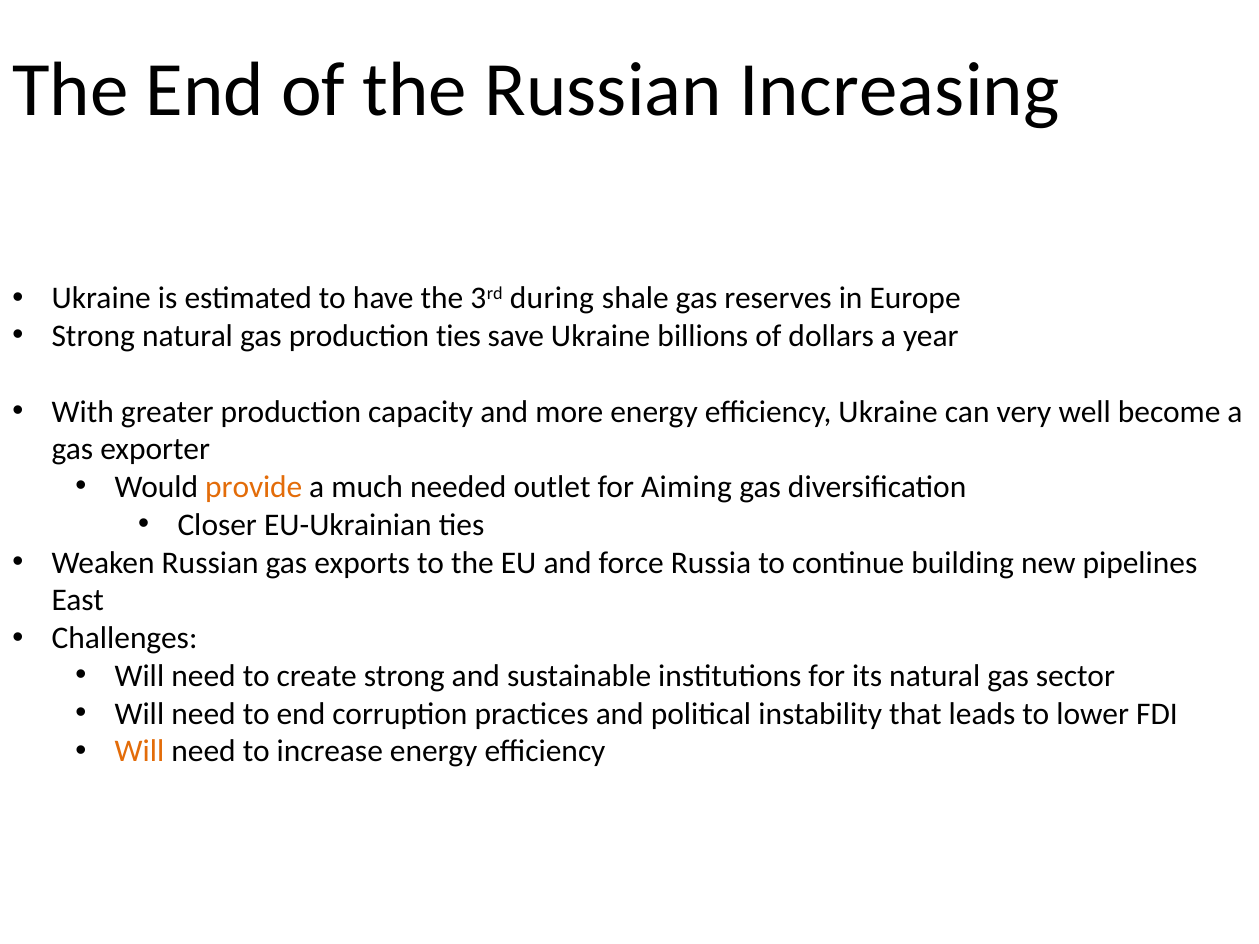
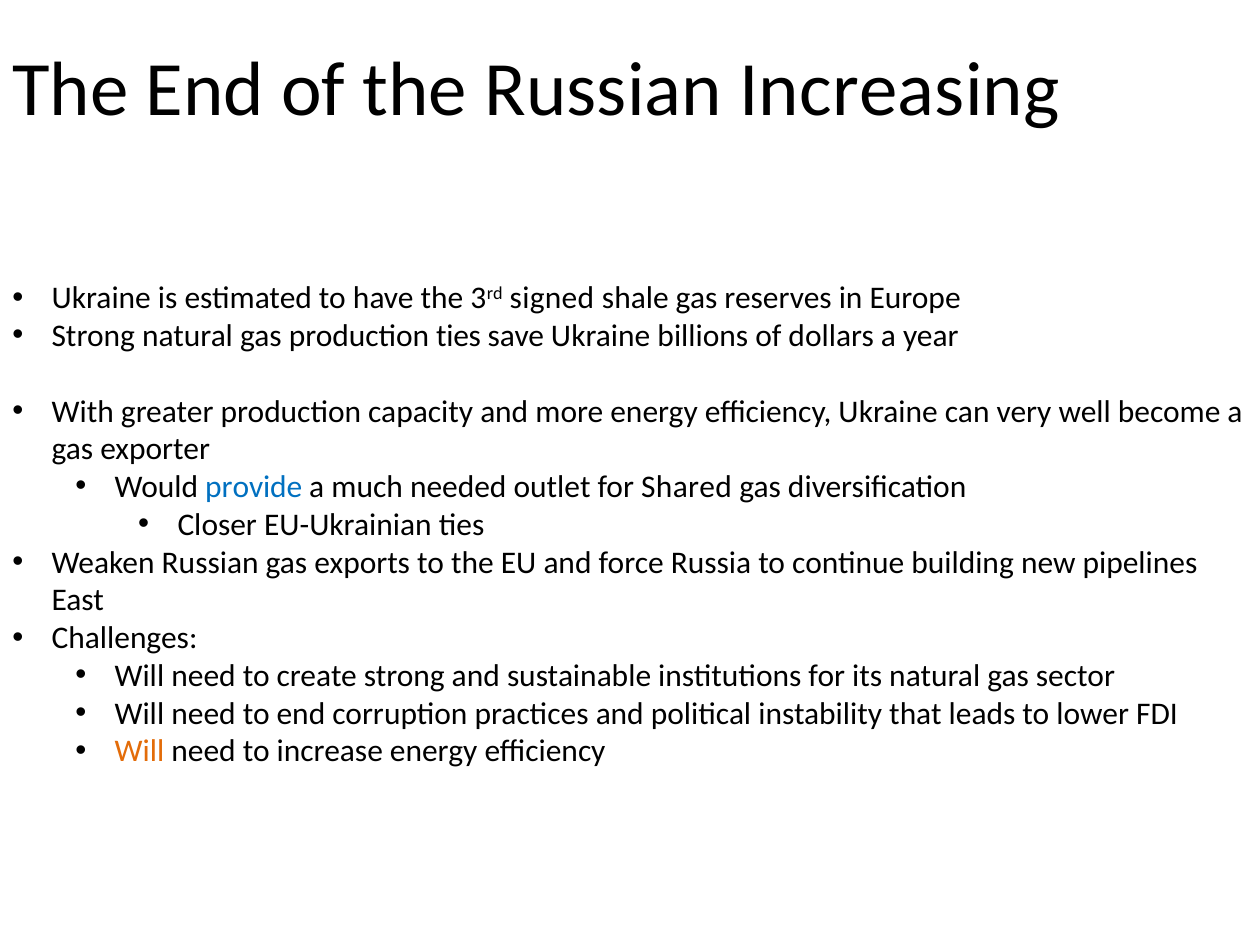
during: during -> signed (552, 299)
provide colour: orange -> blue (254, 487)
Aiming: Aiming -> Shared (687, 487)
